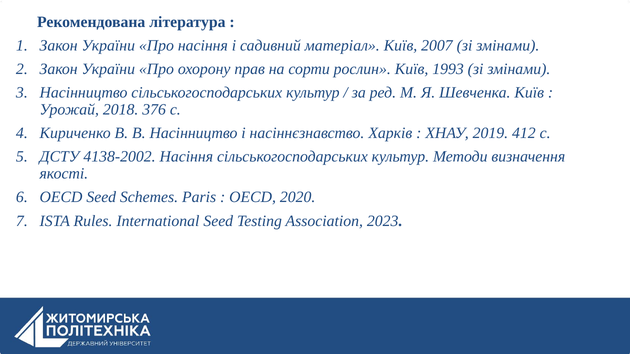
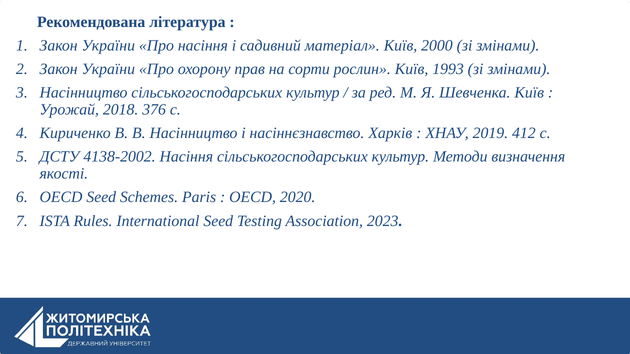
2007: 2007 -> 2000 (437, 46)
